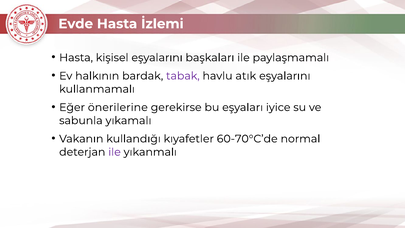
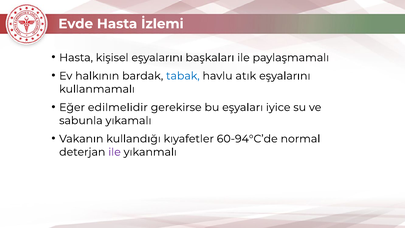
tabak colour: purple -> blue (183, 76)
önerilerine: önerilerine -> edilmelidir (118, 107)
60-70°C’de: 60-70°C’de -> 60-94°C’de (247, 139)
